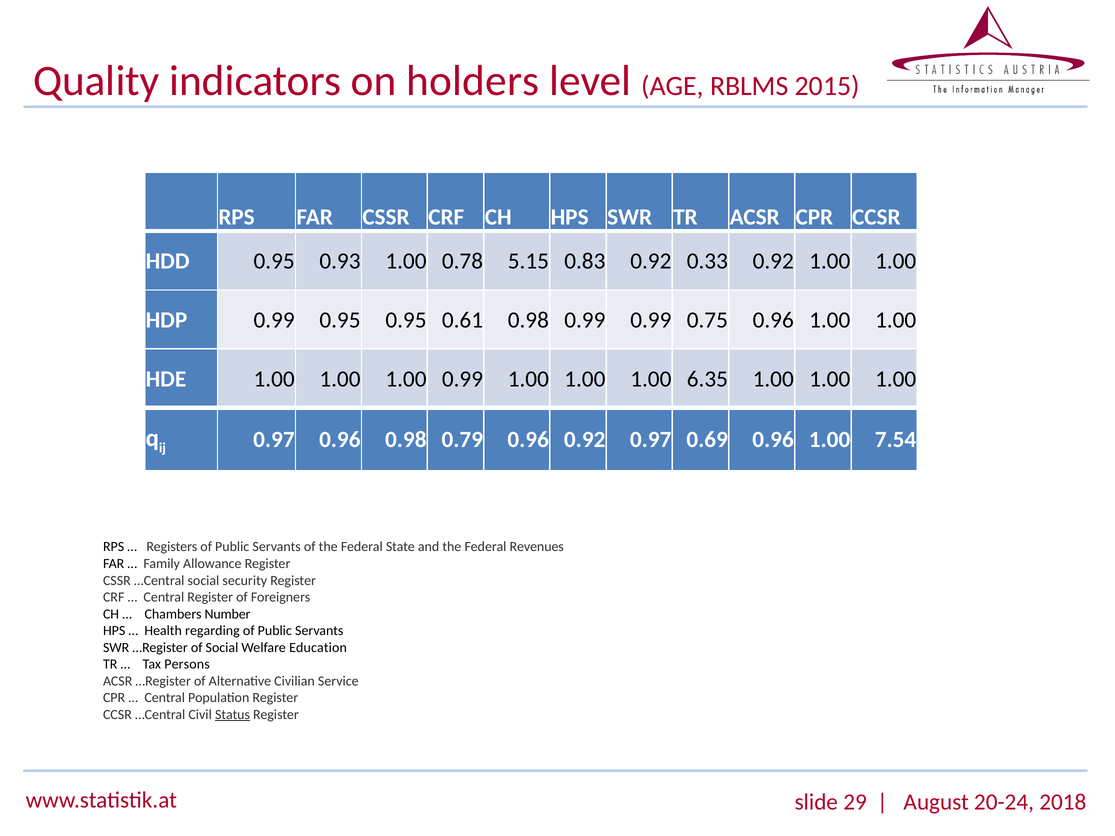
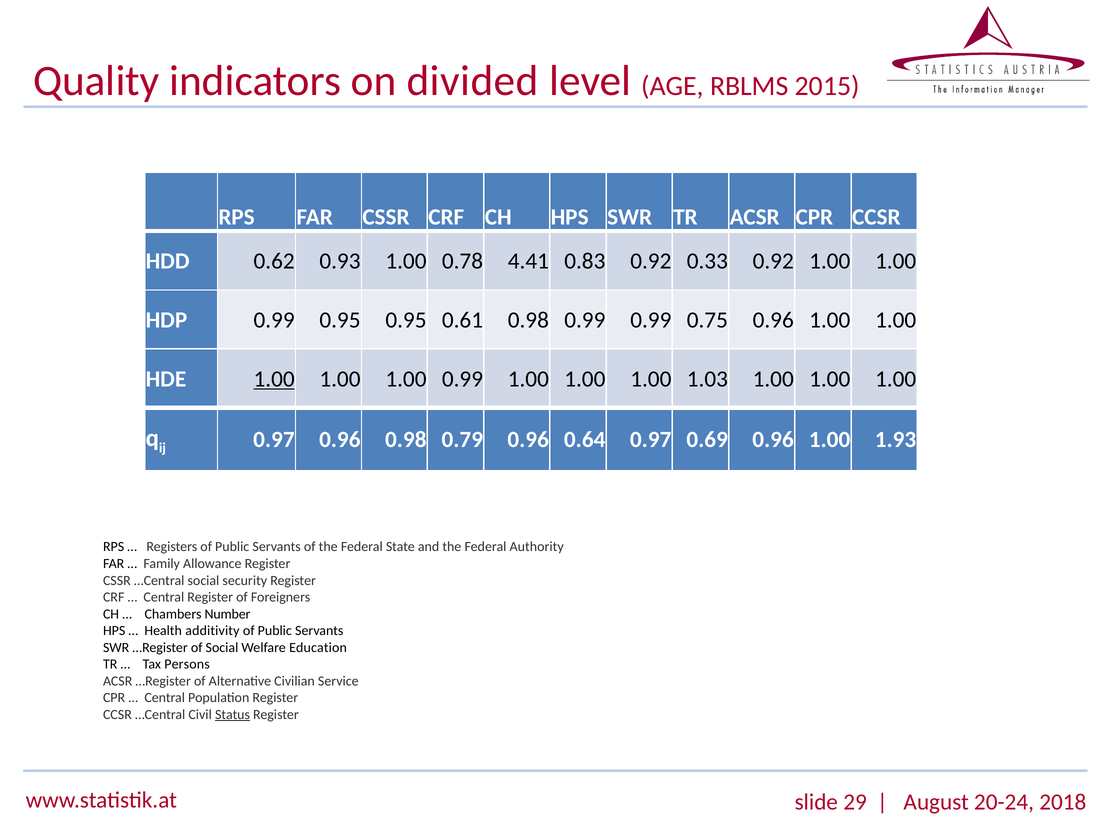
holders: holders -> divided (473, 81)
HDD 0.95: 0.95 -> 0.62 (274, 261)
5.15: 5.15 -> 4.41 (528, 261)
1.00 underline: none -> present (274, 379)
6.35: 6.35 -> 1.03 (707, 379)
0.96 0.92: 0.92 -> 0.64 (585, 440)
7.54: 7.54 -> 1.93 (896, 440)
Revenues: Revenues -> Authority (537, 547)
regarding: regarding -> additivity (212, 631)
